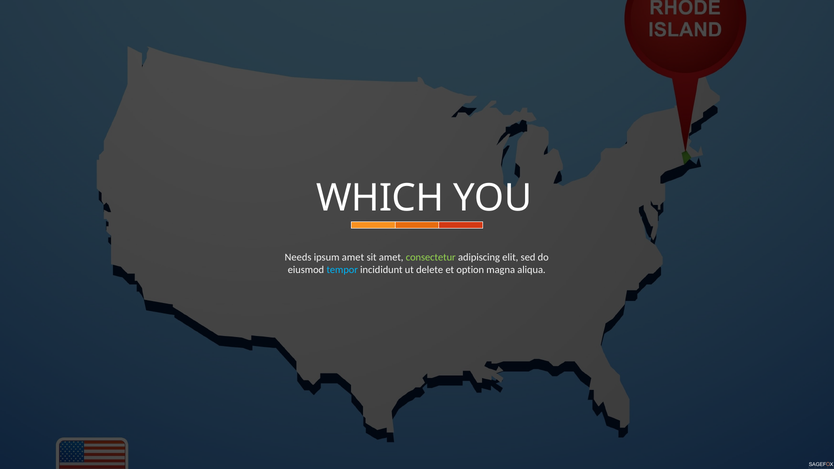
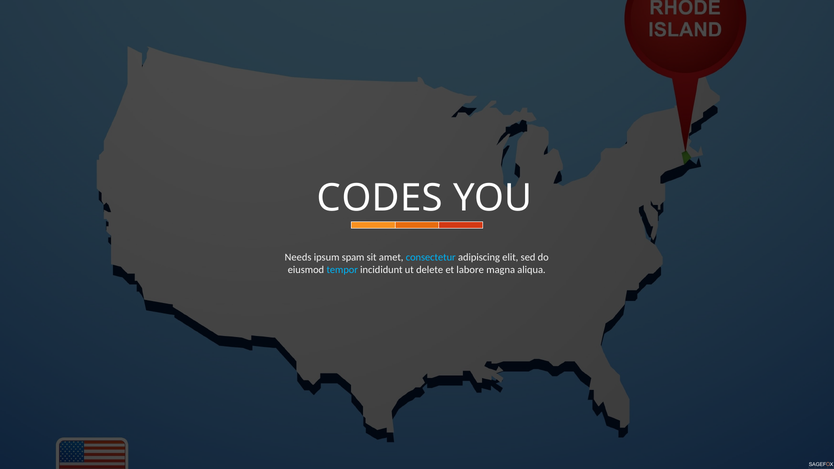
WHICH: WHICH -> CODES (380, 198)
ipsum amet: amet -> spam (353, 257)
consectetur colour: light green -> light blue (431, 257)
option: option -> labore (470, 270)
